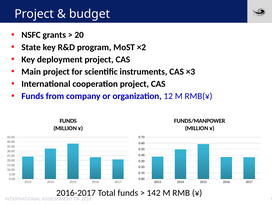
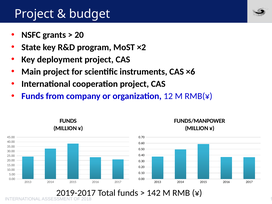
×3: ×3 -> ×6 (190, 72)
2016-2017: 2016-2017 -> 2019-2017 (76, 193)
